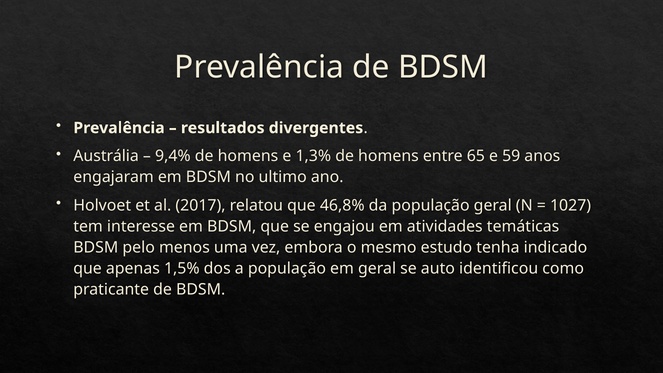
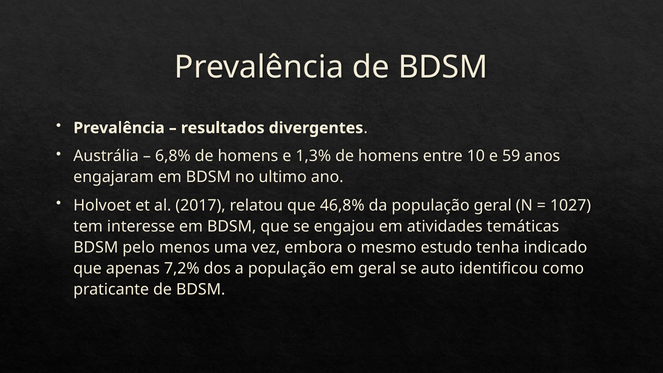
9,4%: 9,4% -> 6,8% (173, 156)
65: 65 -> 10 (476, 156)
1,5%: 1,5% -> 7,2% (182, 268)
